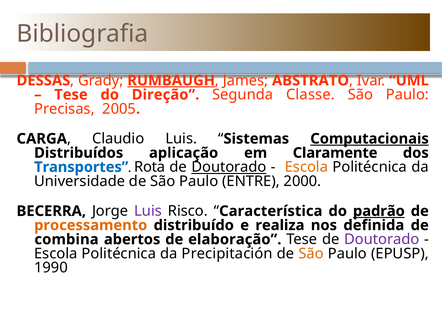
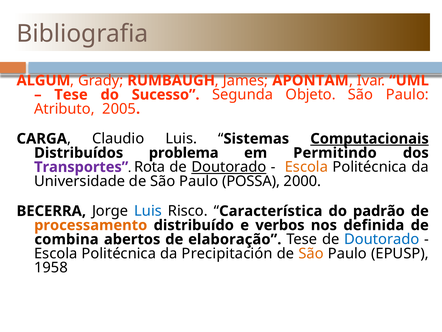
DESSAS: DESSAS -> ALGUM (43, 80)
RUMBAUGH underline: present -> none (171, 80)
ABSTRATO: ABSTRATO -> APONTAM (310, 80)
Direção: Direção -> Sucesso (166, 95)
Classe: Classe -> Objeto (311, 95)
Precisas: Precisas -> Atributo (64, 109)
aplicação: aplicação -> problema (184, 153)
Claramente: Claramente -> Permitindo (335, 153)
Transportes colour: blue -> purple (81, 167)
ENTRE: ENTRE -> POSSA (251, 181)
Luis colour: purple -> blue (148, 211)
padrão underline: present -> none (379, 211)
realiza: realiza -> verbos (280, 225)
Doutorado colour: purple -> blue (382, 239)
1990: 1990 -> 1958 (51, 267)
